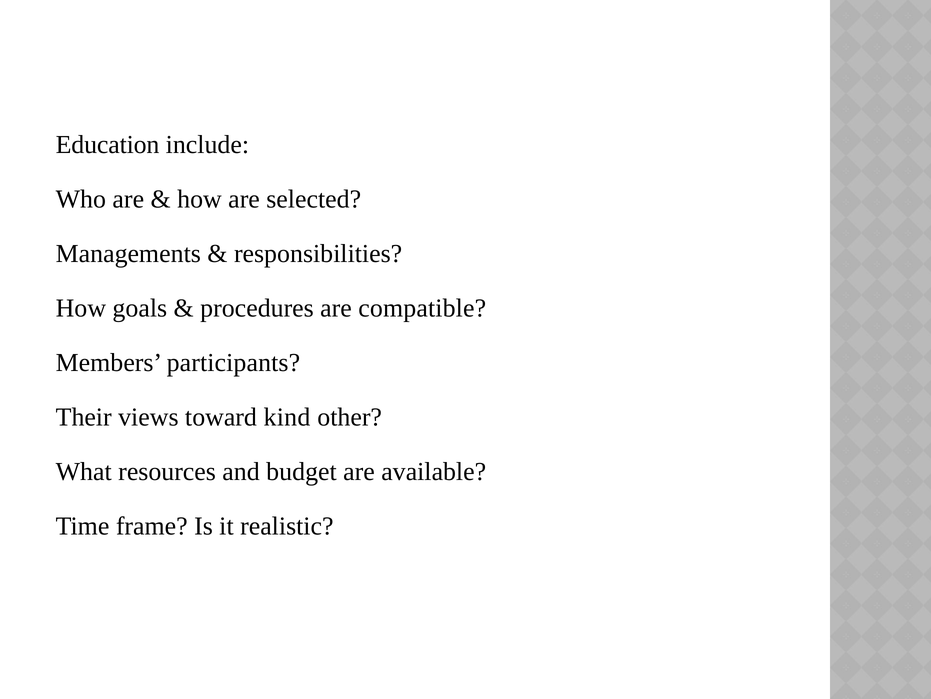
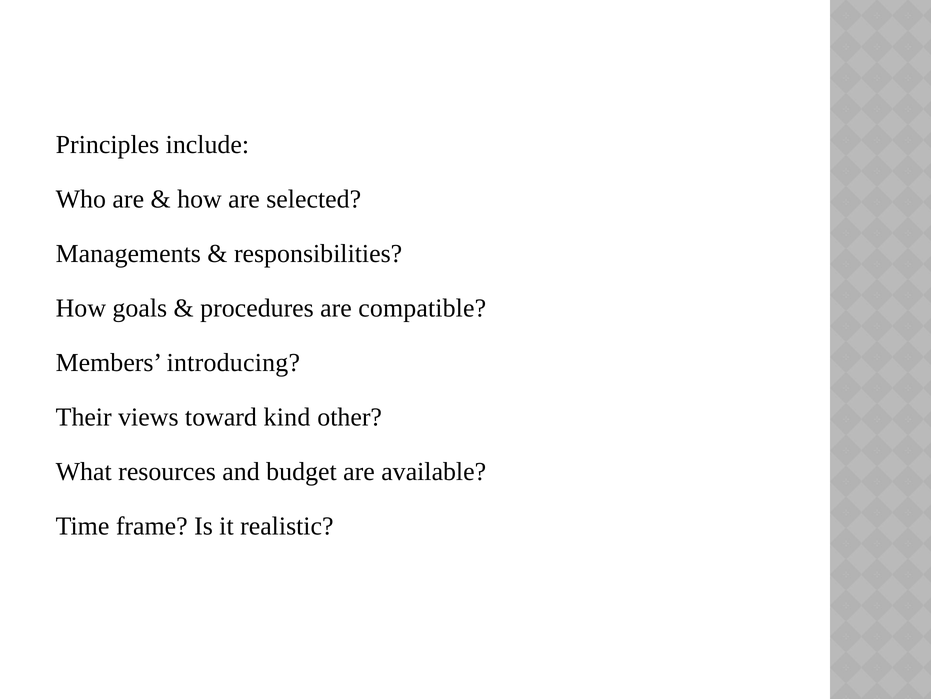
Education: Education -> Principles (107, 145)
participants: participants -> introducing (233, 362)
